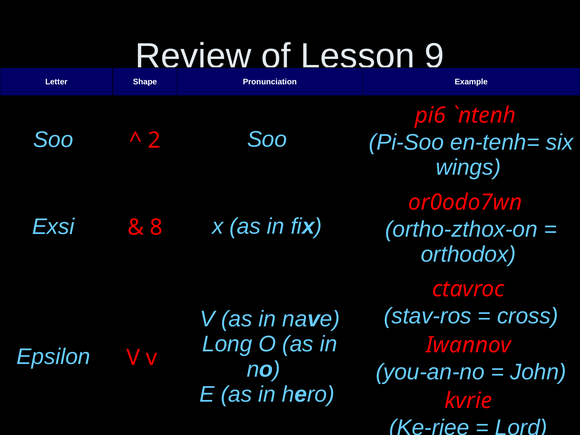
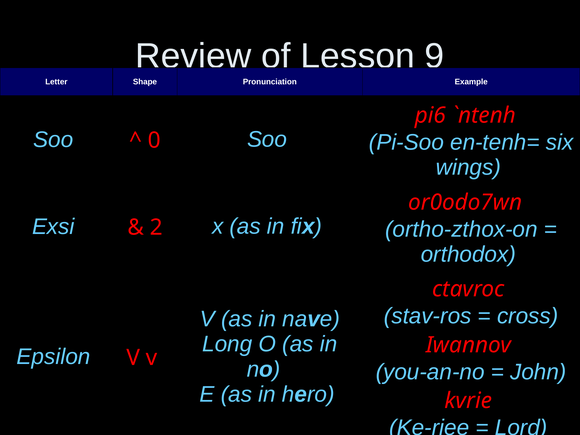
2: 2 -> 0 (154, 141)
8: 8 -> 2 (156, 227)
